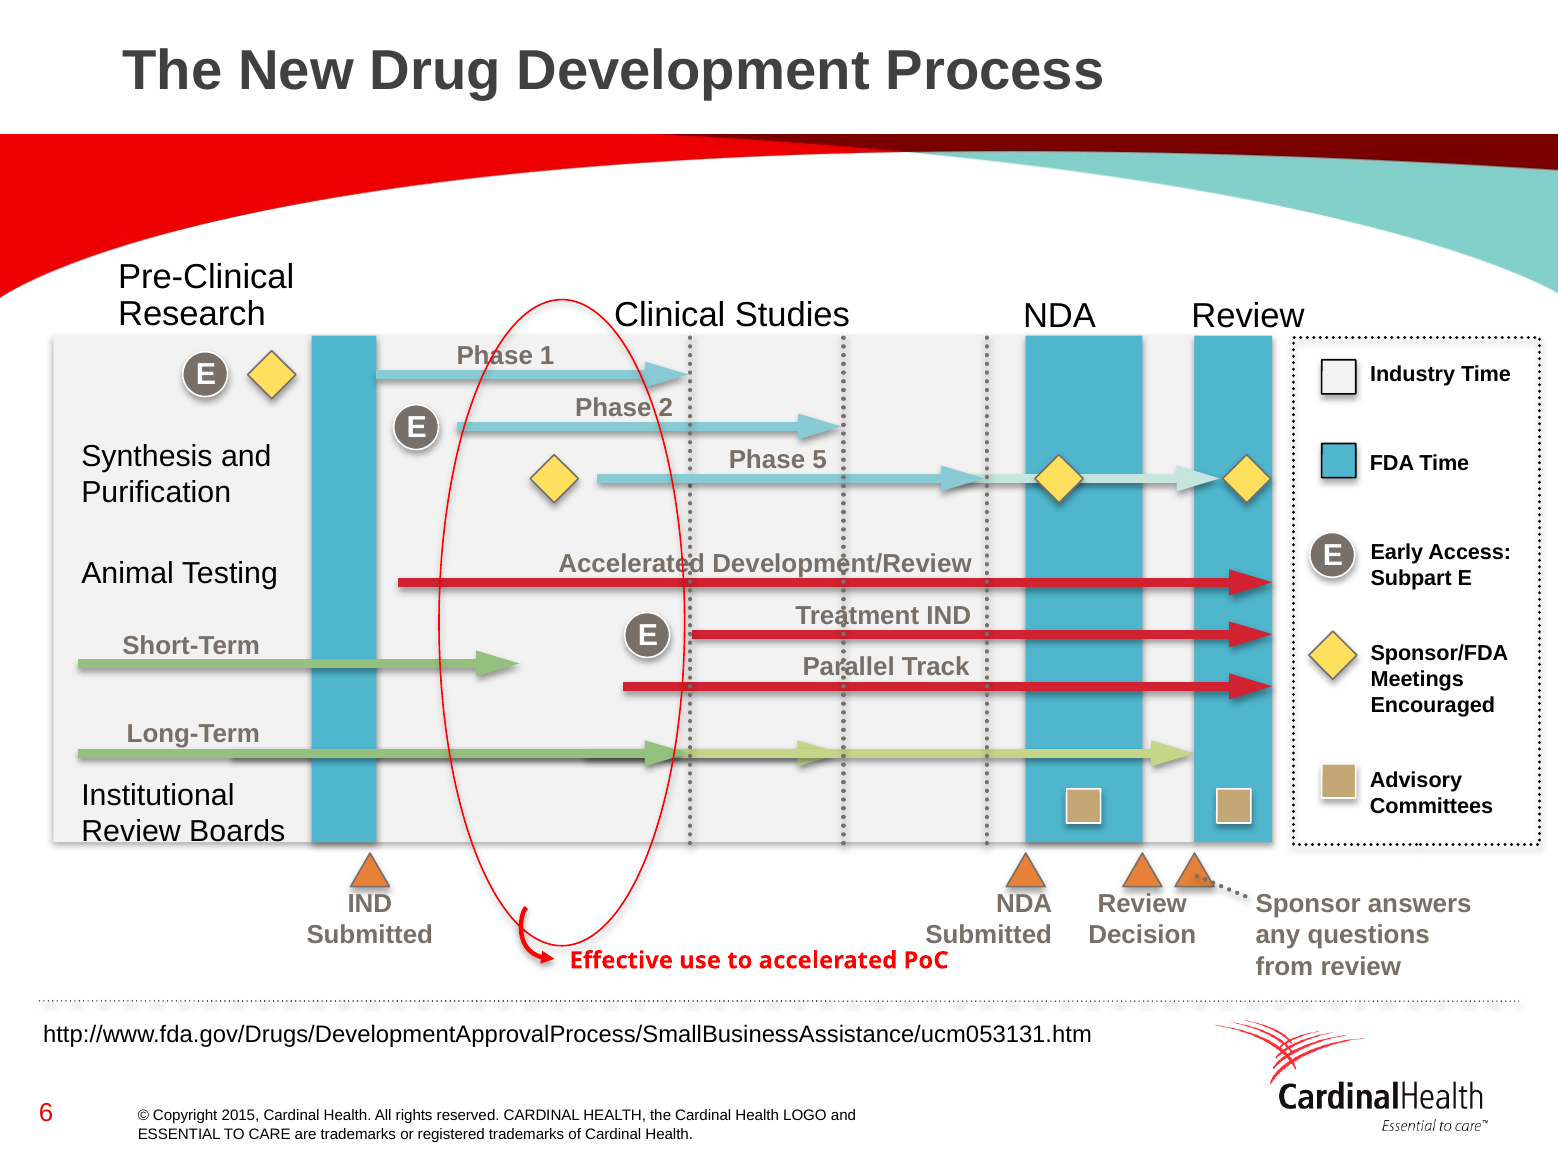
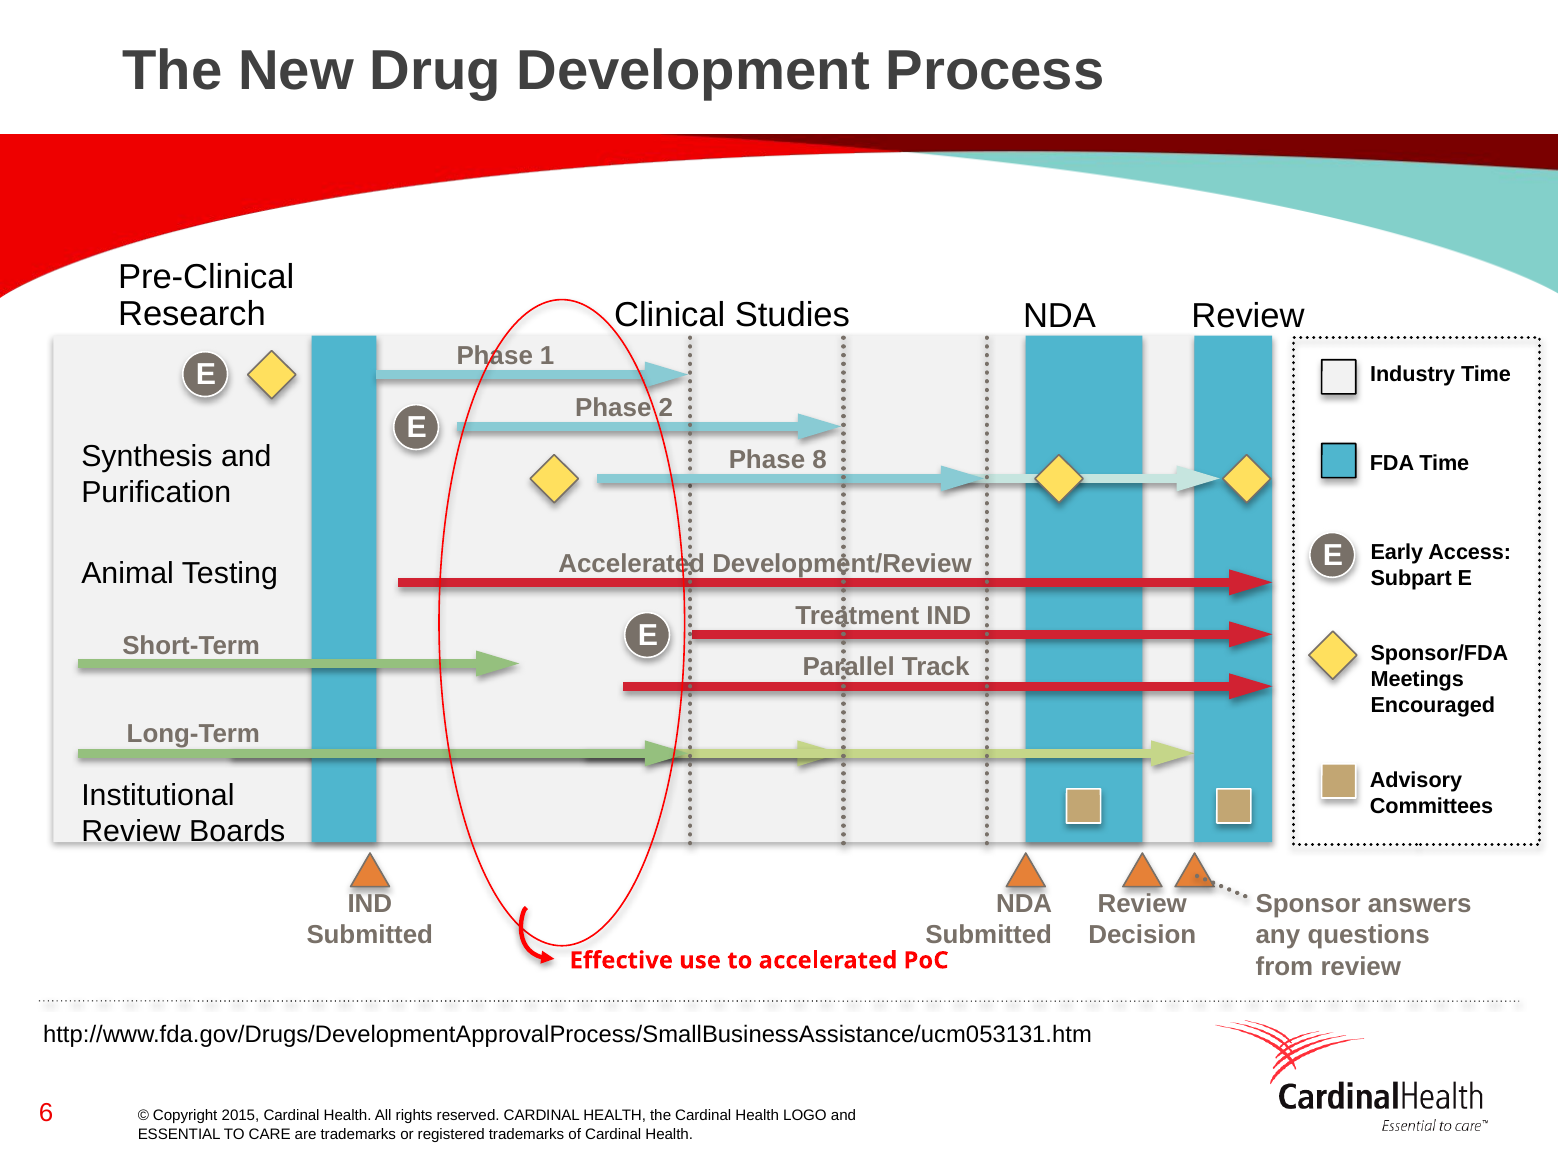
5: 5 -> 8 (820, 460)
